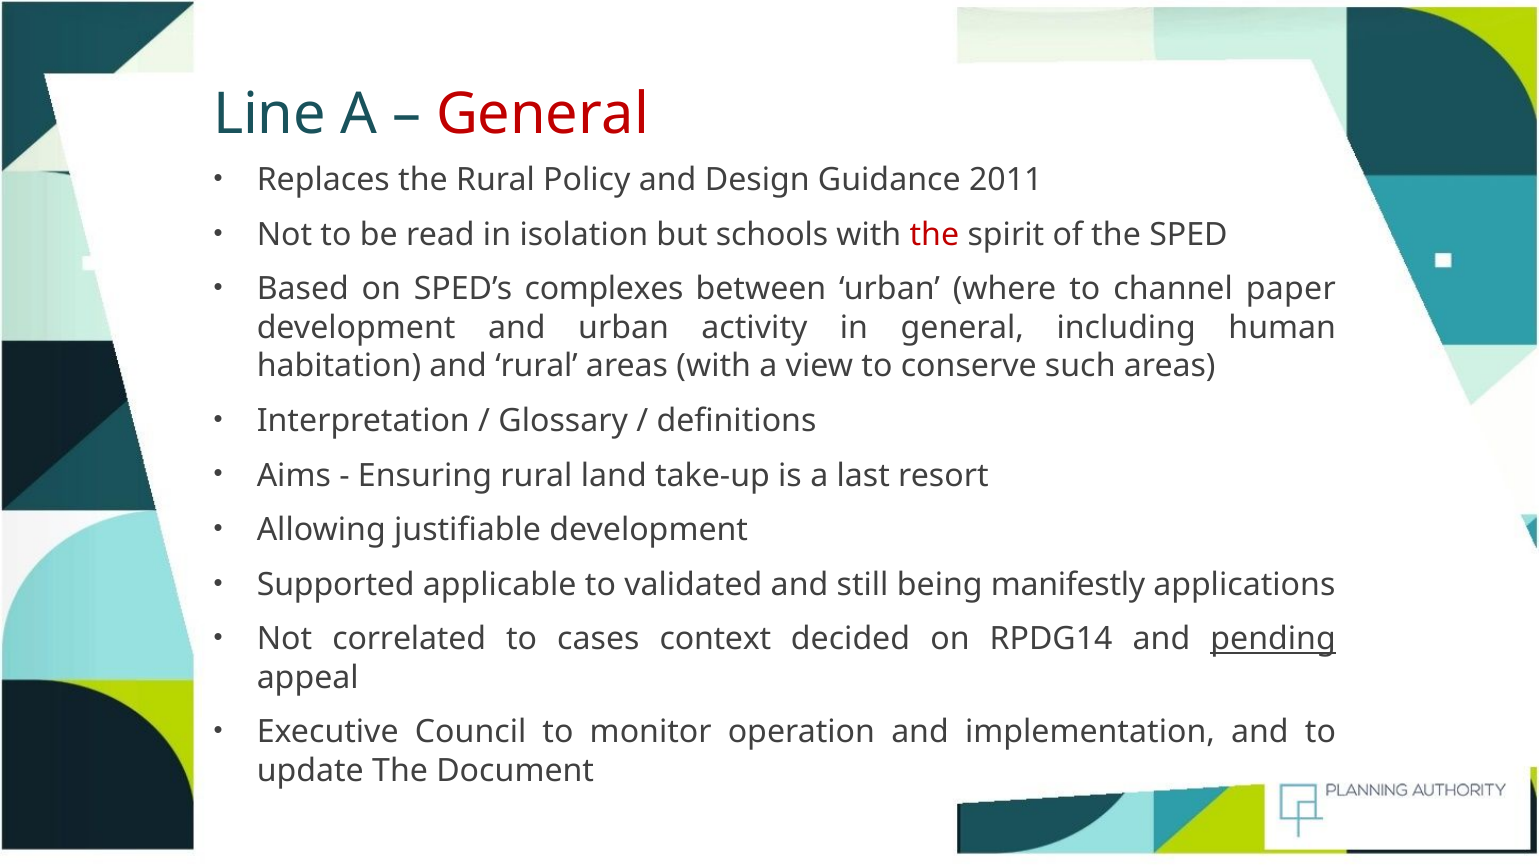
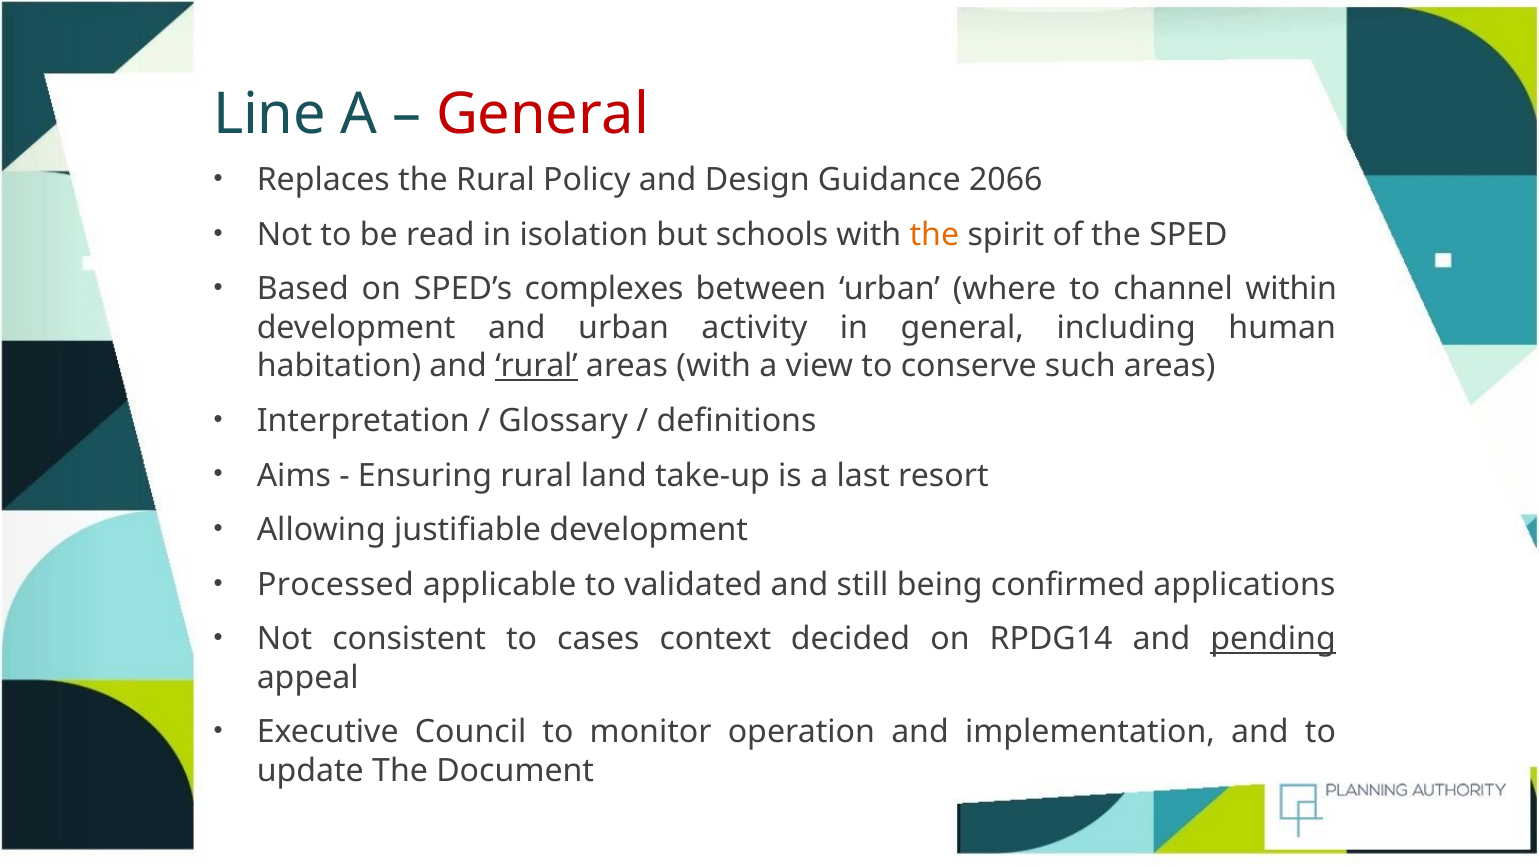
2011: 2011 -> 2066 (1006, 180)
the colour: red -> orange (934, 235)
paper: paper -> within (1291, 289)
rural underline: none -> present (537, 366)
Supported: Supported -> Processed (335, 584)
manifestly: manifestly -> confirmed (1068, 584)
correlated: correlated -> consistent (409, 639)
